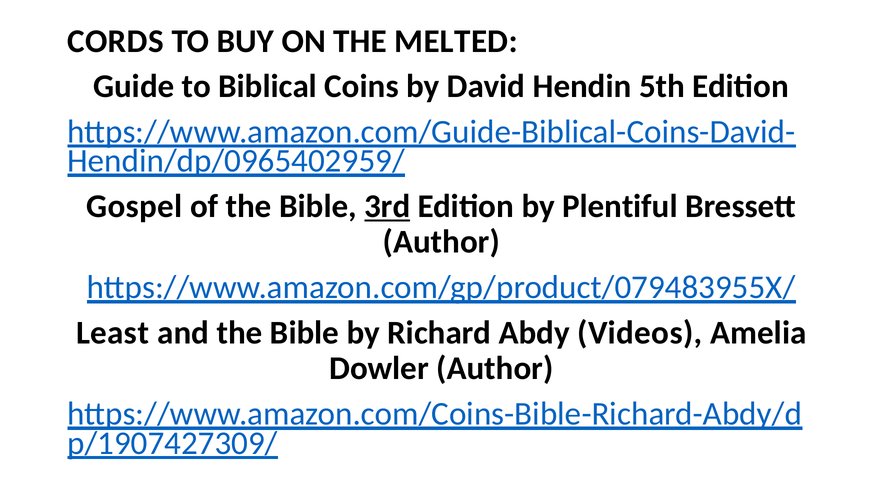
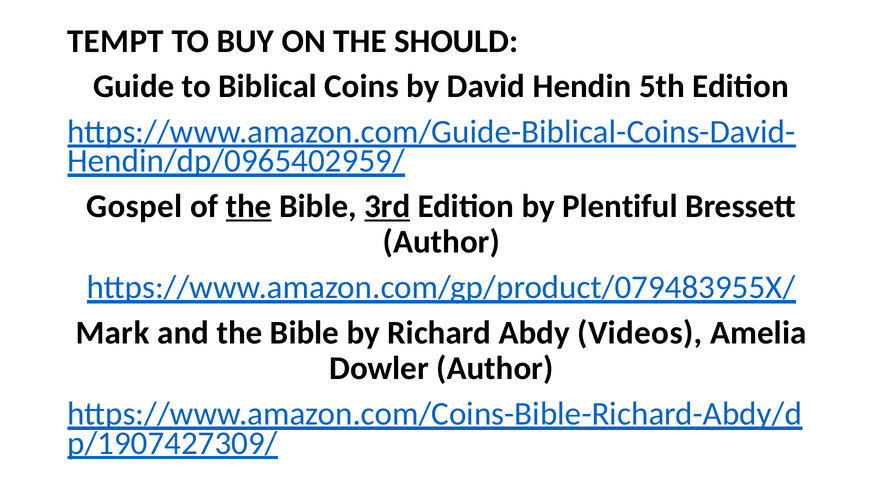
CORDS: CORDS -> TEMPT (116, 41)
MELTED: MELTED -> SHOULD (456, 41)
the underline: none -> present (249, 206)
Least: Least -> Mark (113, 332)
